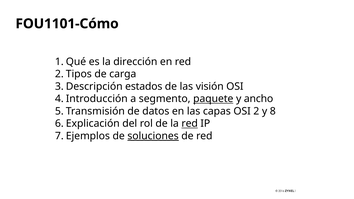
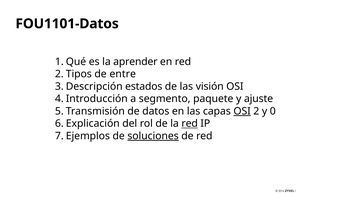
FOU1101-Cómo: FOU1101-Cómo -> FOU1101-Datos (67, 24)
dirección: dirección -> aprender (135, 62)
carga: carga -> entre (123, 74)
paquete underline: present -> none (213, 99)
ancho: ancho -> ajuste (259, 99)
OSI underline: none -> present (242, 111)
8: 8 -> 0 (273, 111)
